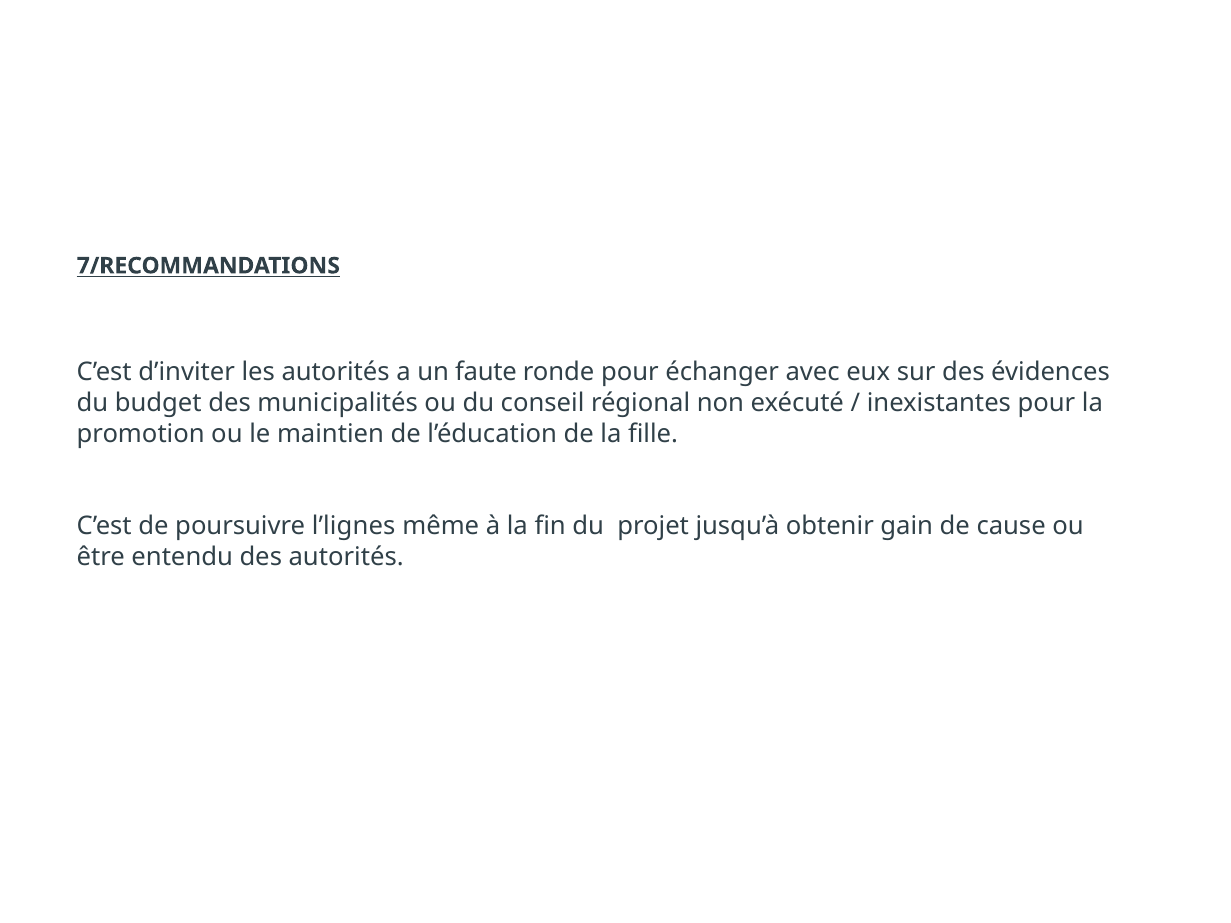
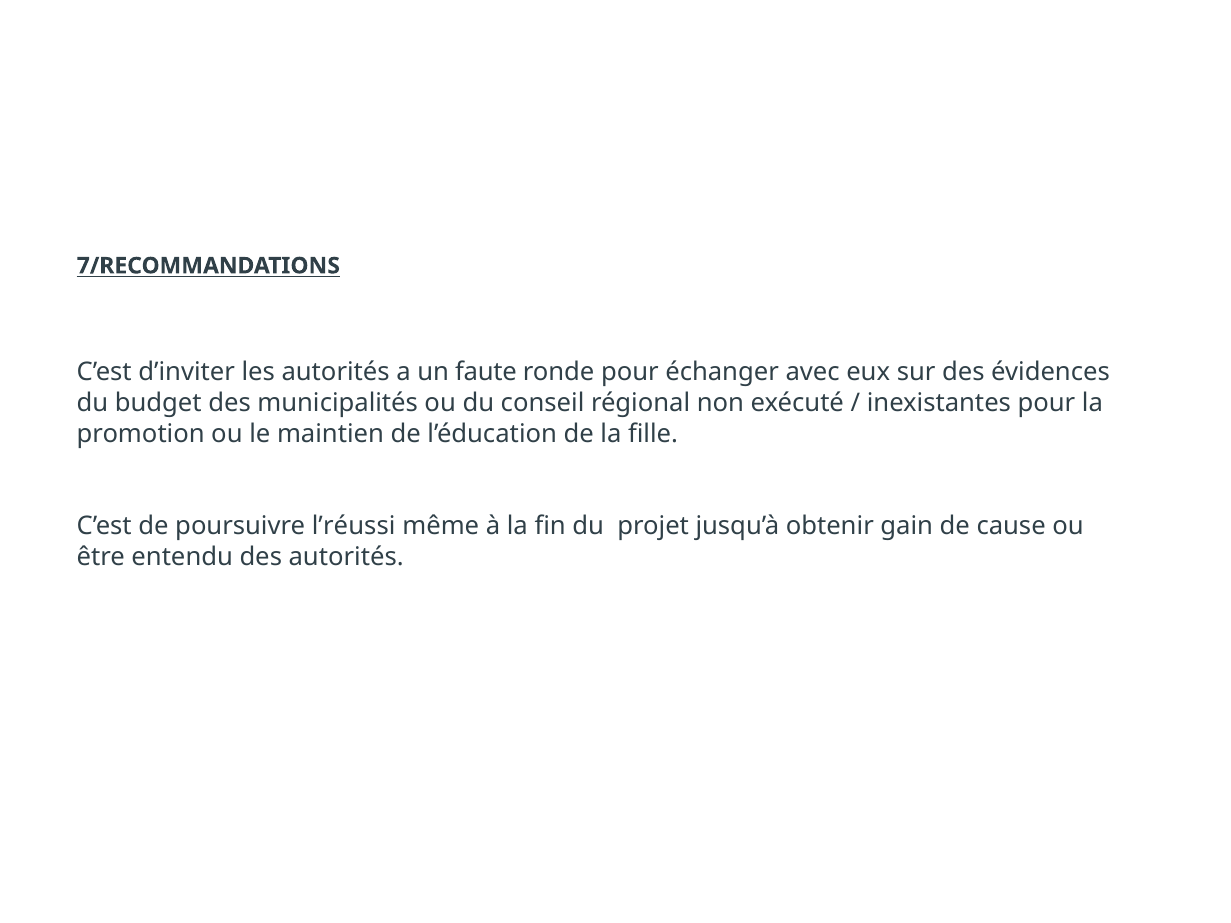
l’lignes: l’lignes -> l’réussi (354, 526)
